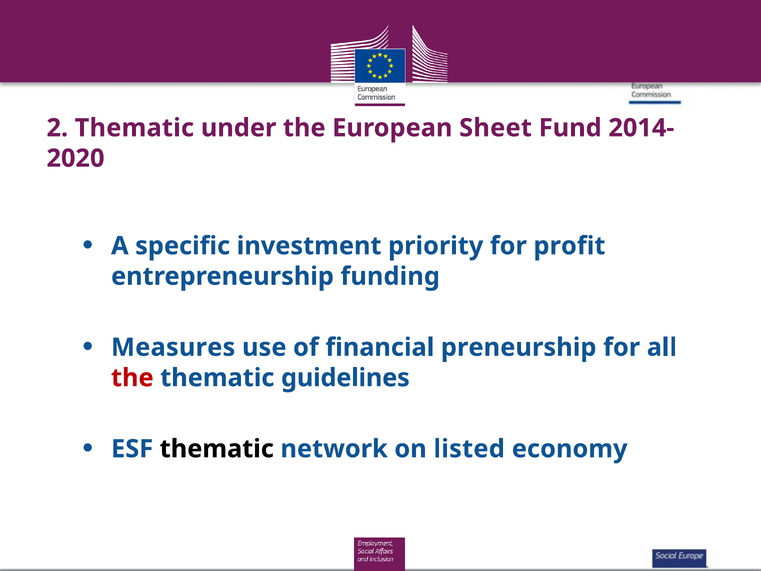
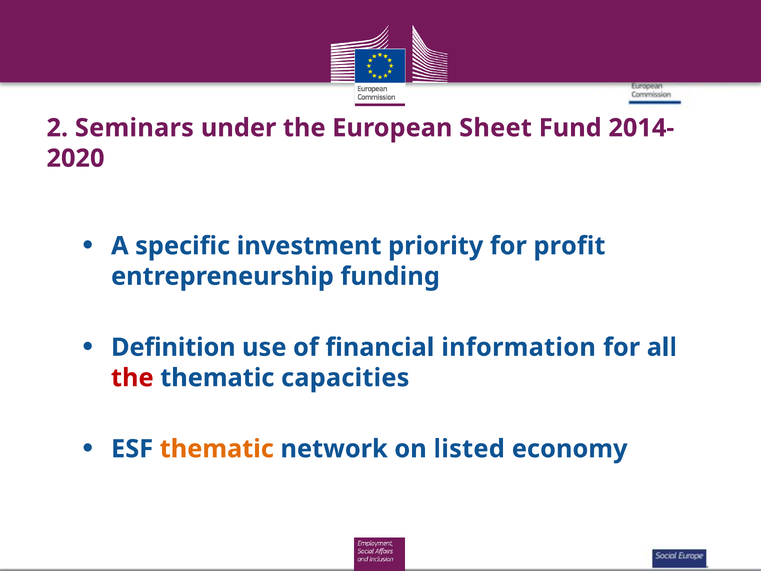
2 Thematic: Thematic -> Seminars (134, 128)
Measures: Measures -> Definition (173, 347)
preneurship: preneurship -> information (519, 347)
guidelines: guidelines -> capacities (345, 378)
thematic colour: black -> orange (217, 449)
